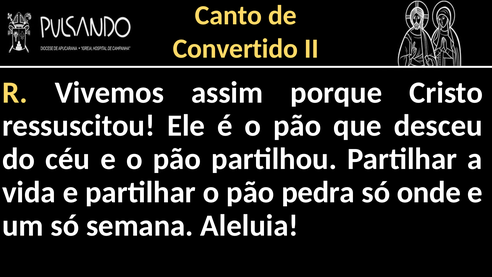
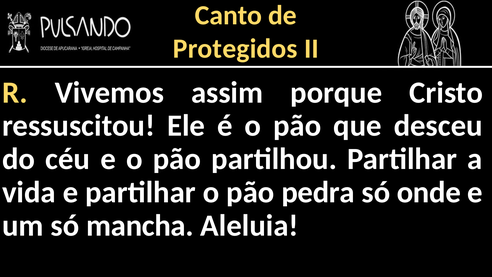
Convertido: Convertido -> Protegidos (235, 49)
semana: semana -> mancha (140, 225)
